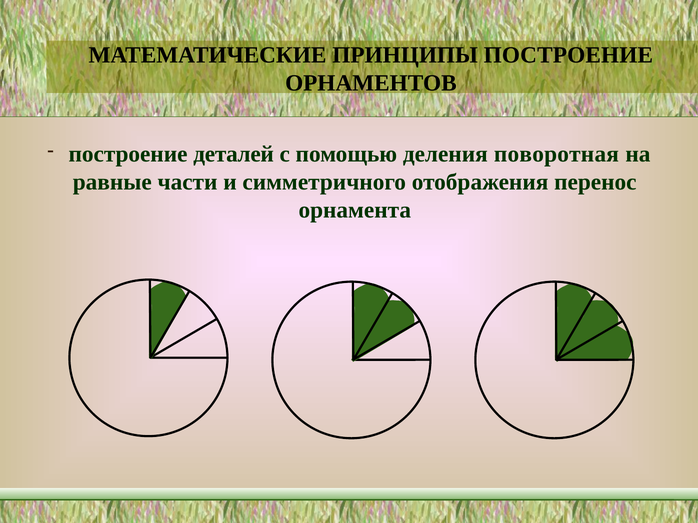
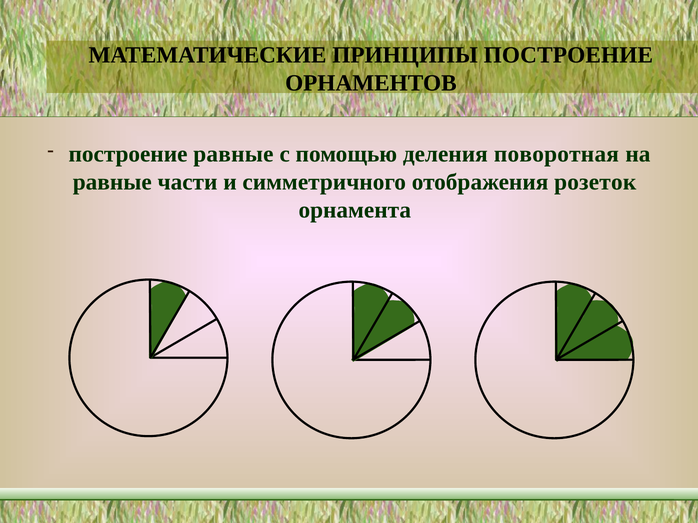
построение деталей: деталей -> равные (233, 154)
перенос: перенос -> розеток (595, 182)
